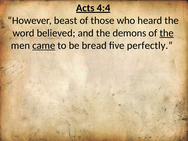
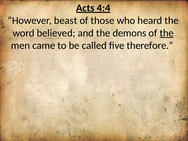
came underline: present -> none (44, 46)
bread: bread -> called (94, 46)
perfectly: perfectly -> therefore (150, 46)
